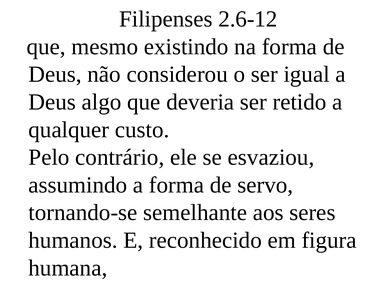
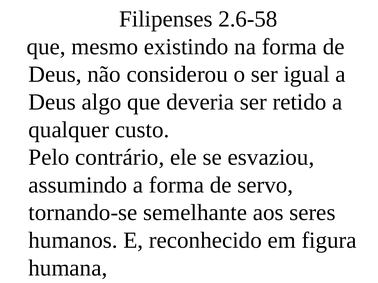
2.6-12: 2.6-12 -> 2.6-58 (248, 19)
